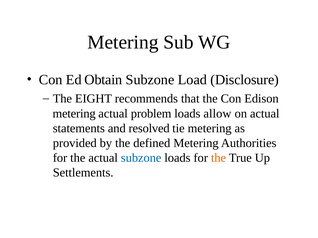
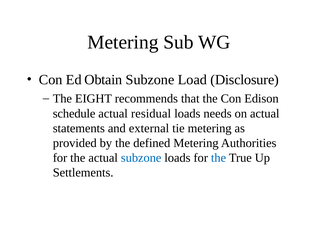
metering: metering -> schedule (74, 114)
problem: problem -> residual (151, 114)
allow: allow -> needs (218, 114)
resolved: resolved -> external (149, 128)
the colour: orange -> blue (219, 158)
